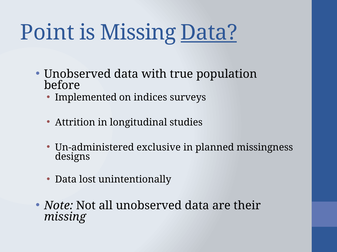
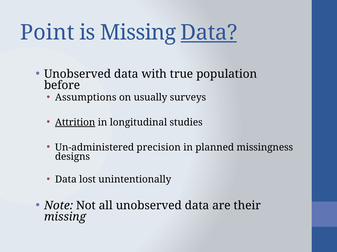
Implemented: Implemented -> Assumptions (86, 98)
indices: indices -> usually (150, 98)
Attrition underline: none -> present (75, 123)
exclusive: exclusive -> precision (159, 148)
